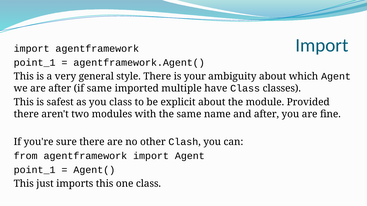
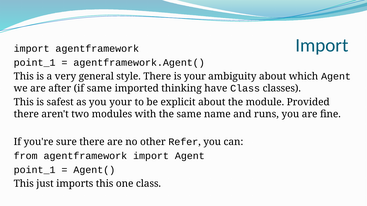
multiple: multiple -> thinking (182, 89)
you class: class -> your (121, 102)
and after: after -> runs (266, 114)
Clash: Clash -> Refer (183, 142)
